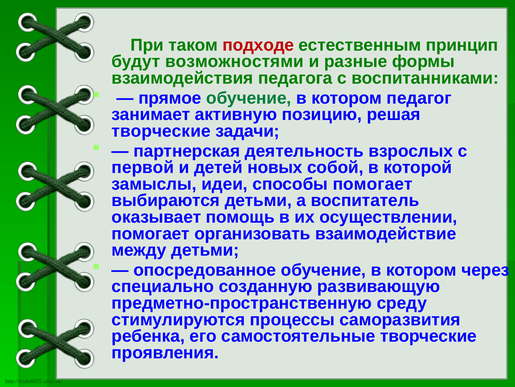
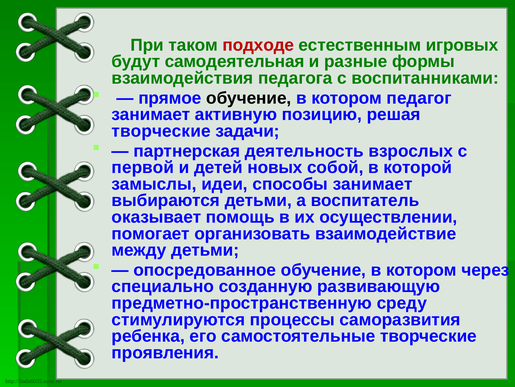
принцип: принцип -> игровых (462, 45)
возможностями: возможностями -> самодеятельная (235, 62)
обучение colour: green -> black (249, 98)
способы помогает: помогает -> занимает (373, 184)
